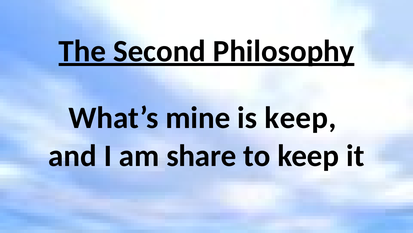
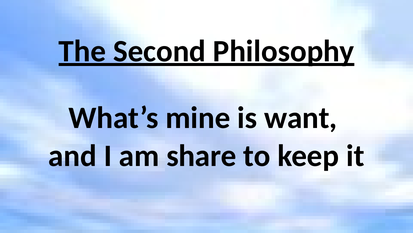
is keep: keep -> want (301, 118)
